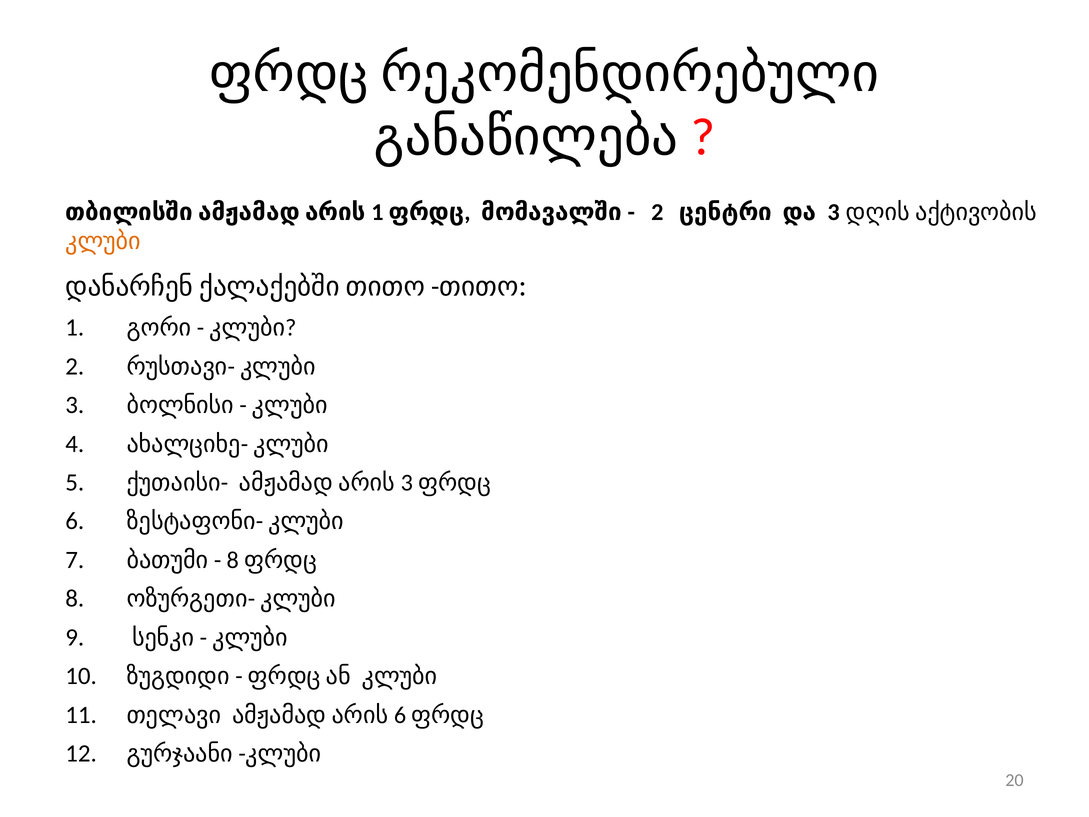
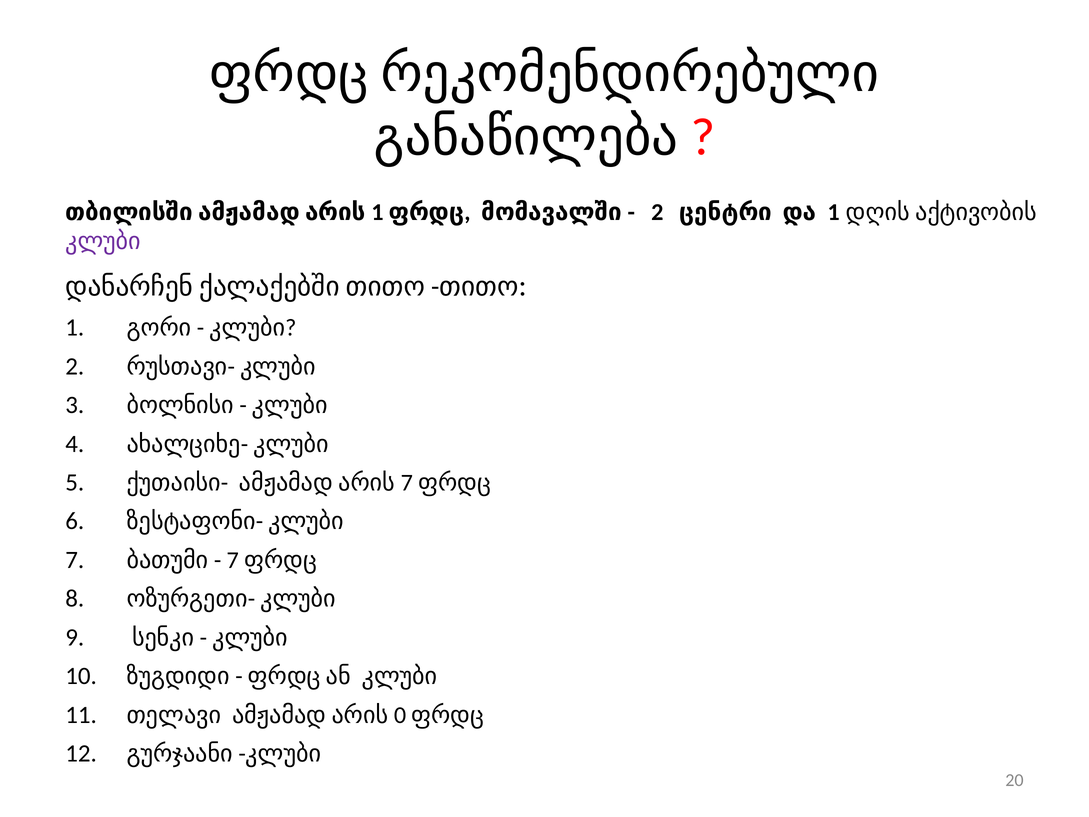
2 3: 3 -> 1 (834, 212)
კლუბი colour: orange -> purple (103, 241)
3: 3 -> 7 (407, 483)
8: 8 -> 7 (233, 560)
6: 6 -> 0 (400, 715)
